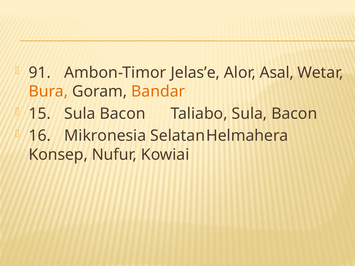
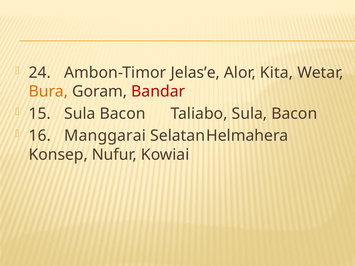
91: 91 -> 24 (40, 73)
Asal: Asal -> Kita (277, 73)
Bandar colour: orange -> red (158, 92)
Mikronesia: Mikronesia -> Manggarai (105, 136)
